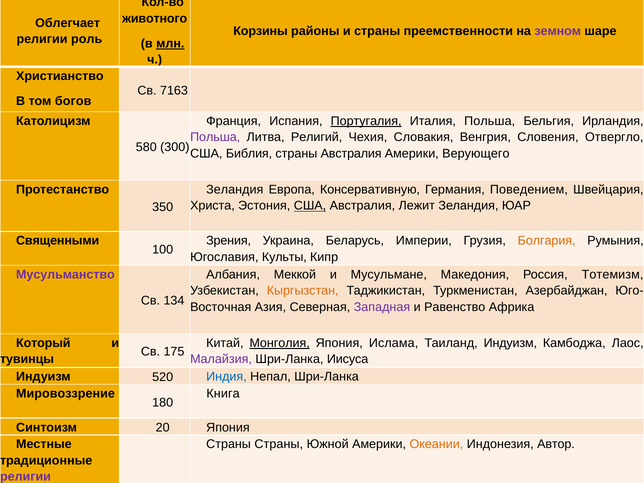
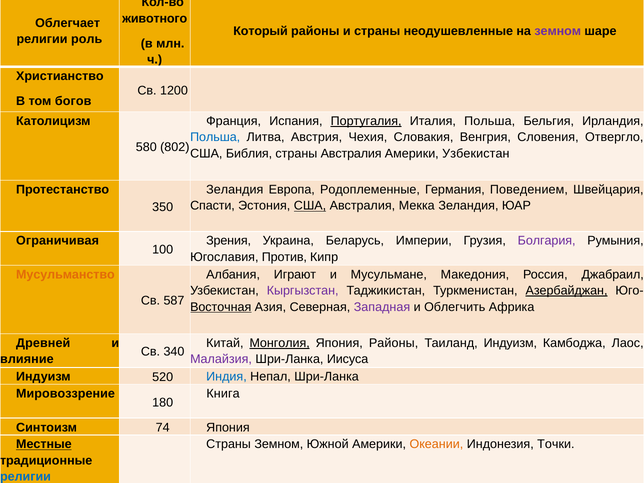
Корзины: Корзины -> Который (261, 31)
преемственности: преемственности -> неодушевленные (458, 31)
млн underline: present -> none (170, 44)
7163: 7163 -> 1200 (174, 91)
Польша colour: purple -> blue (215, 137)
Религий: Религий -> Австрия (317, 137)
300: 300 -> 802 (175, 147)
Америки Верующего: Верующего -> Узбекистан (476, 154)
Консервативную: Консервативную -> Родоплеменные (370, 190)
Христа: Христа -> Спасти (212, 206)
Лежит: Лежит -> Мекка (417, 206)
Священными: Священными -> Ограничивая (58, 241)
Болгария colour: orange -> purple (547, 241)
Культы: Культы -> Против (284, 257)
Мусульманство colour: purple -> orange (65, 275)
Меккой: Меккой -> Играют (295, 275)
Тотемизм: Тотемизм -> Джабраил (613, 275)
Кыргызстан colour: orange -> purple (303, 291)
Азербайджан underline: none -> present (567, 291)
134: 134 -> 587 (174, 301)
Восточная underline: none -> present (221, 307)
Равенство: Равенство -> Облегчить (455, 307)
Который: Который -> Древней (43, 343)
Япония Ислама: Ислама -> Районы (394, 343)
175: 175 -> 340 (174, 352)
тувинцы: тувинцы -> влияние (27, 359)
20: 20 -> 74 (163, 428)
Местные underline: none -> present (44, 444)
Страны Страны: Страны -> Земном (279, 444)
Автор: Автор -> Точки (556, 444)
религии colour: purple -> blue (25, 477)
